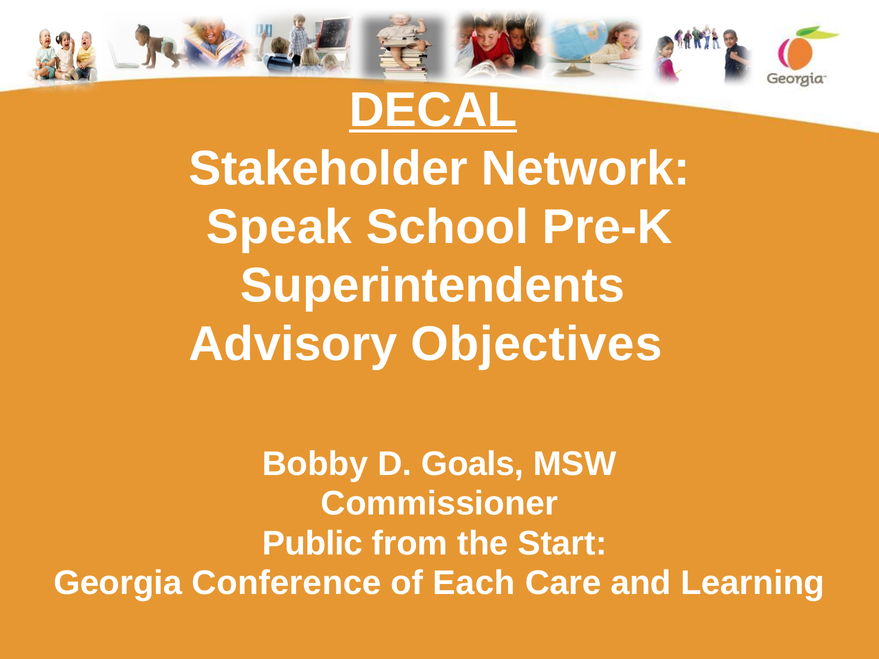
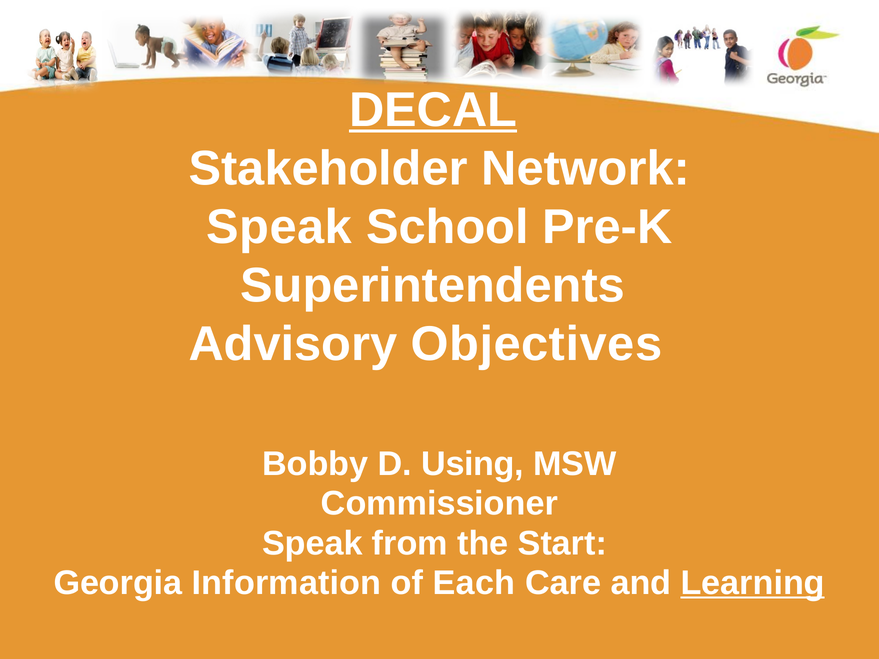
Goals: Goals -> Using (473, 464)
Public: Public -> Speak (312, 543)
Conference: Conference -> Information (287, 583)
Learning underline: none -> present (753, 583)
